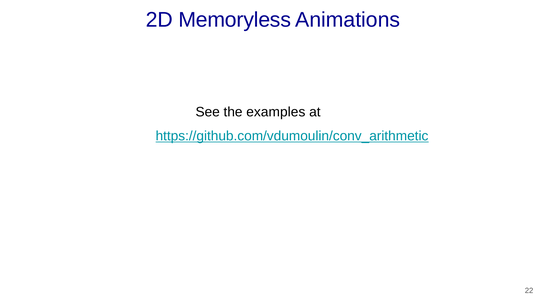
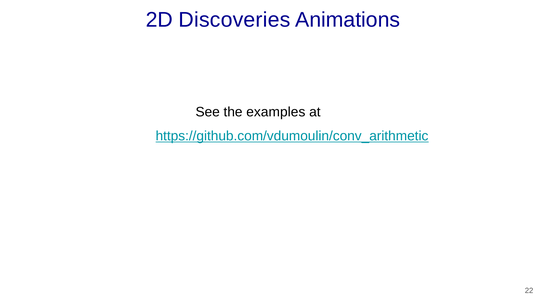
Memoryless: Memoryless -> Discoveries (235, 20)
